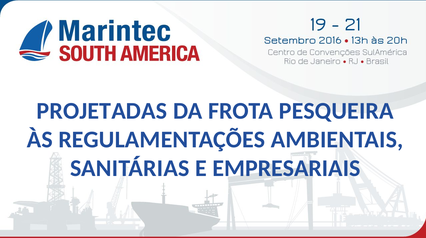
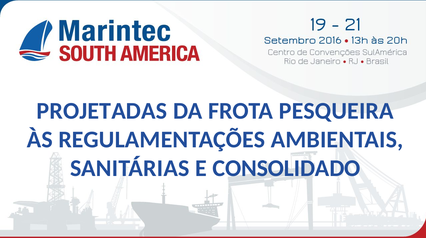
EMPRESARIAIS: EMPRESARIAIS -> CONSOLIDADO (286, 168)
